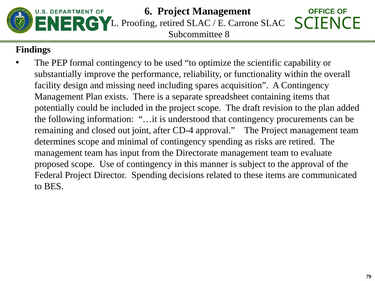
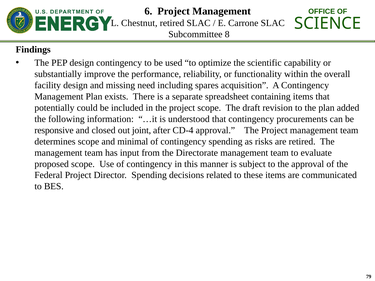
Proofing: Proofing -> Chestnut (139, 23)
PEP formal: formal -> design (82, 63)
remaining: remaining -> responsive (54, 130)
